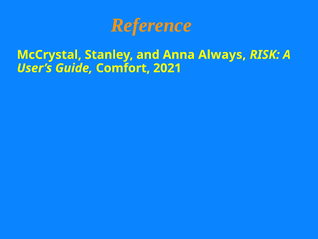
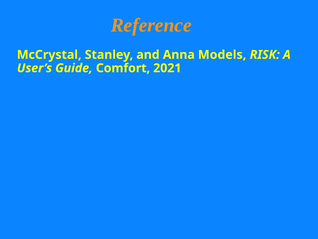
Always: Always -> Models (222, 55)
